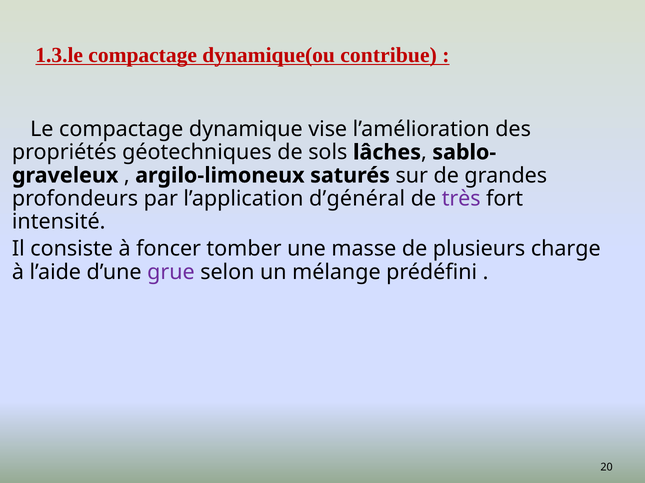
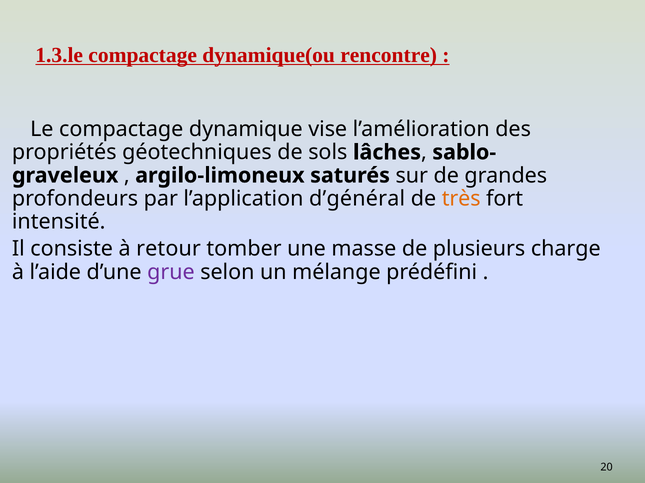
contribue: contribue -> rencontre (389, 55)
très colour: purple -> orange (461, 199)
foncer: foncer -> retour (169, 249)
